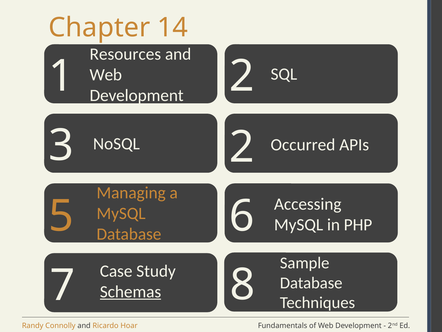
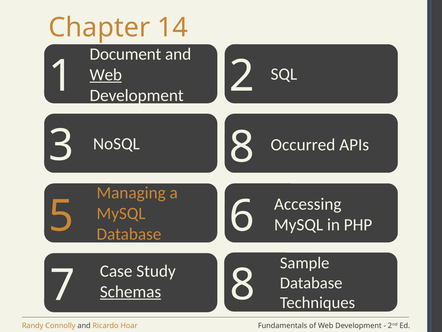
Resources: Resources -> Document (125, 54)
Web underline: none -> present (106, 75)
3 2: 2 -> 8 (242, 147)
